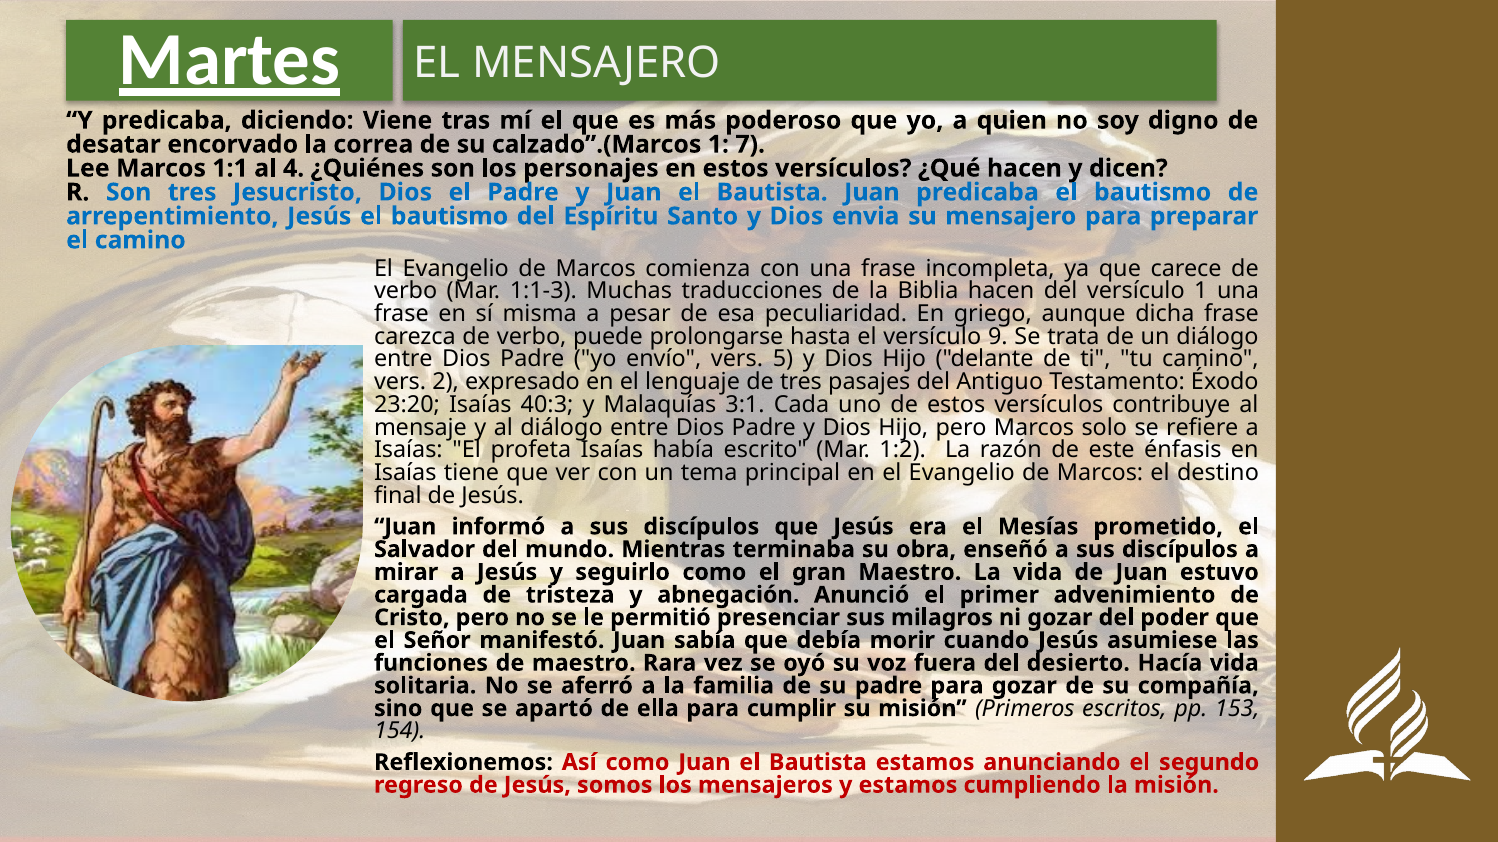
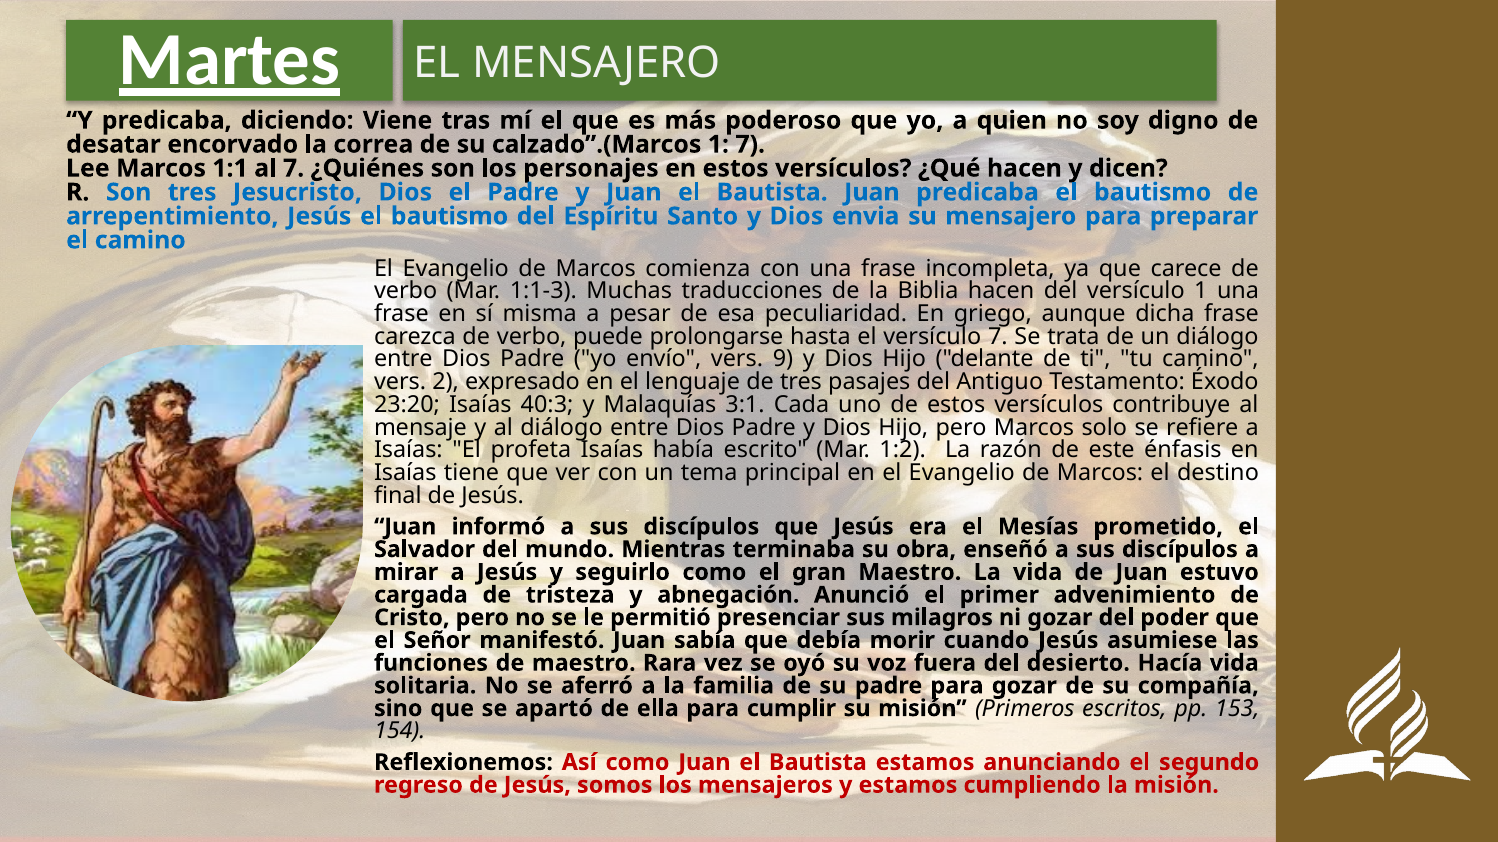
al 4: 4 -> 7 (294, 168)
versículo 9: 9 -> 7 (998, 337)
5: 5 -> 9 (783, 359)
